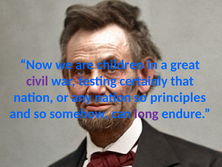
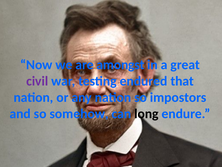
children: children -> amongst (120, 65)
certainly: certainly -> endured (144, 81)
principles: principles -> impostors (178, 97)
long colour: purple -> black (146, 113)
